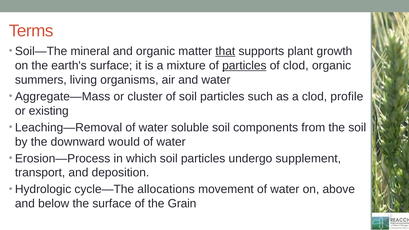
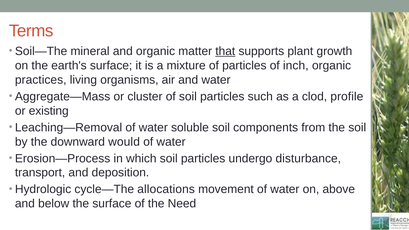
particles underline: present -> none (244, 66)
of clod: clod -> inch (296, 66)
summers: summers -> practices (41, 80)
supplement: supplement -> disturbance (308, 158)
Grain: Grain -> Need (182, 204)
